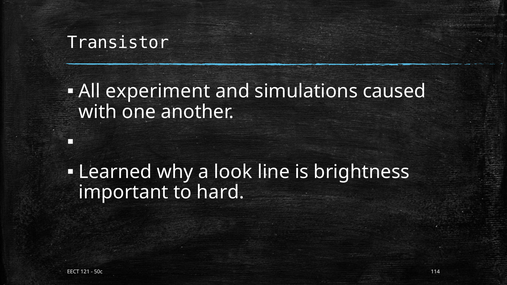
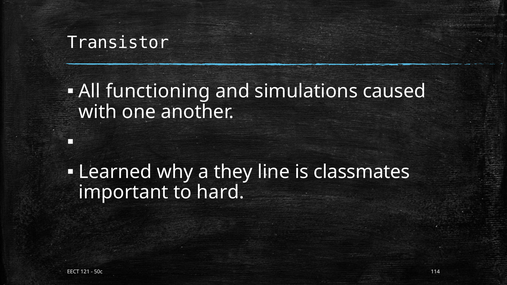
experiment: experiment -> functioning (158, 91)
look: look -> they (233, 172)
brightness: brightness -> classmates (362, 172)
